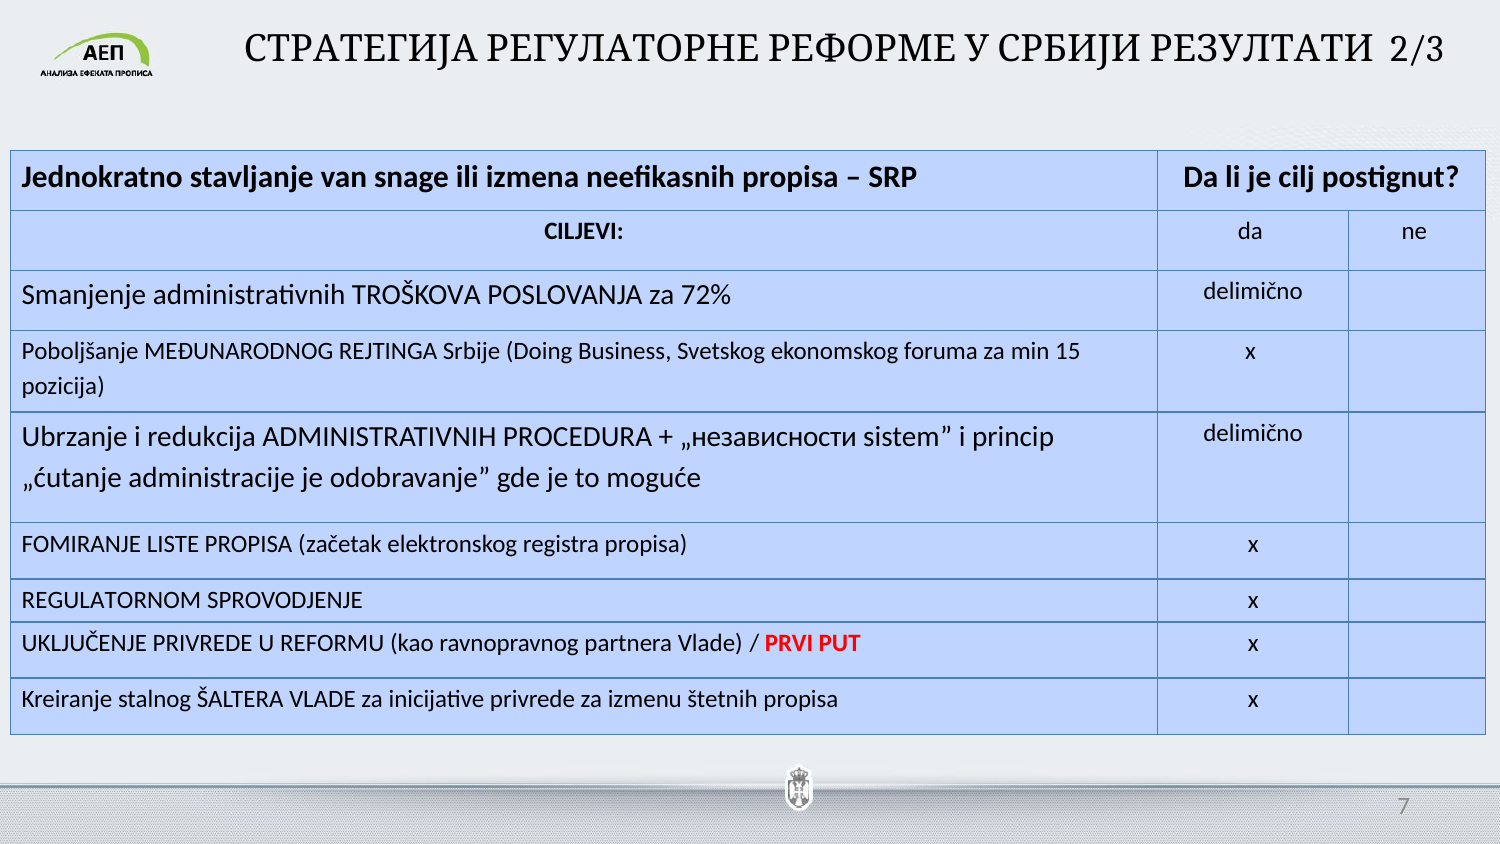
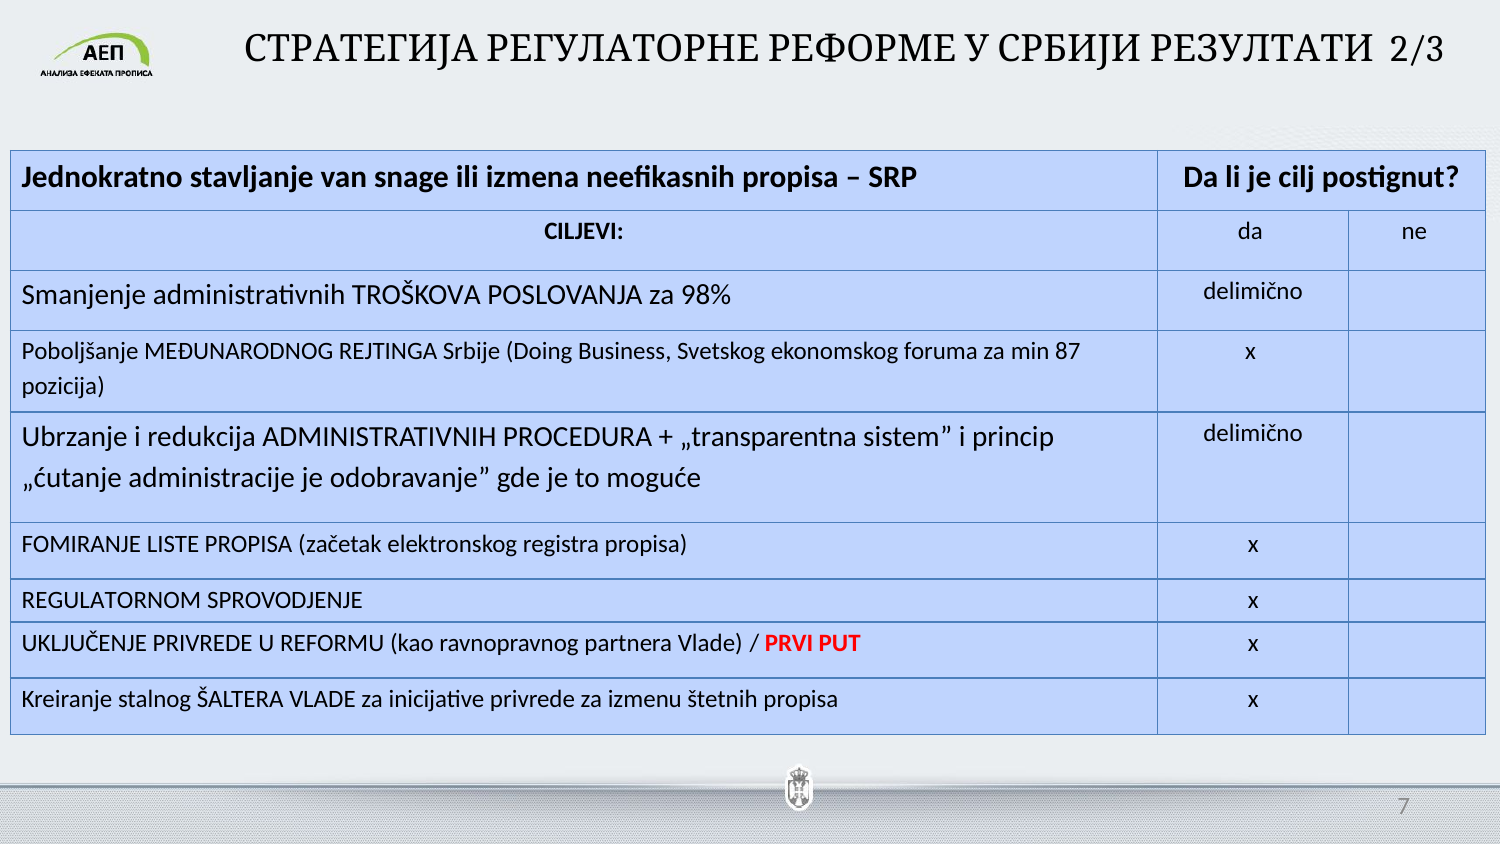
72%: 72% -> 98% (706, 295)
15: 15 -> 87 (1068, 351)
„независности: „независности -> „transparentna (768, 437)
